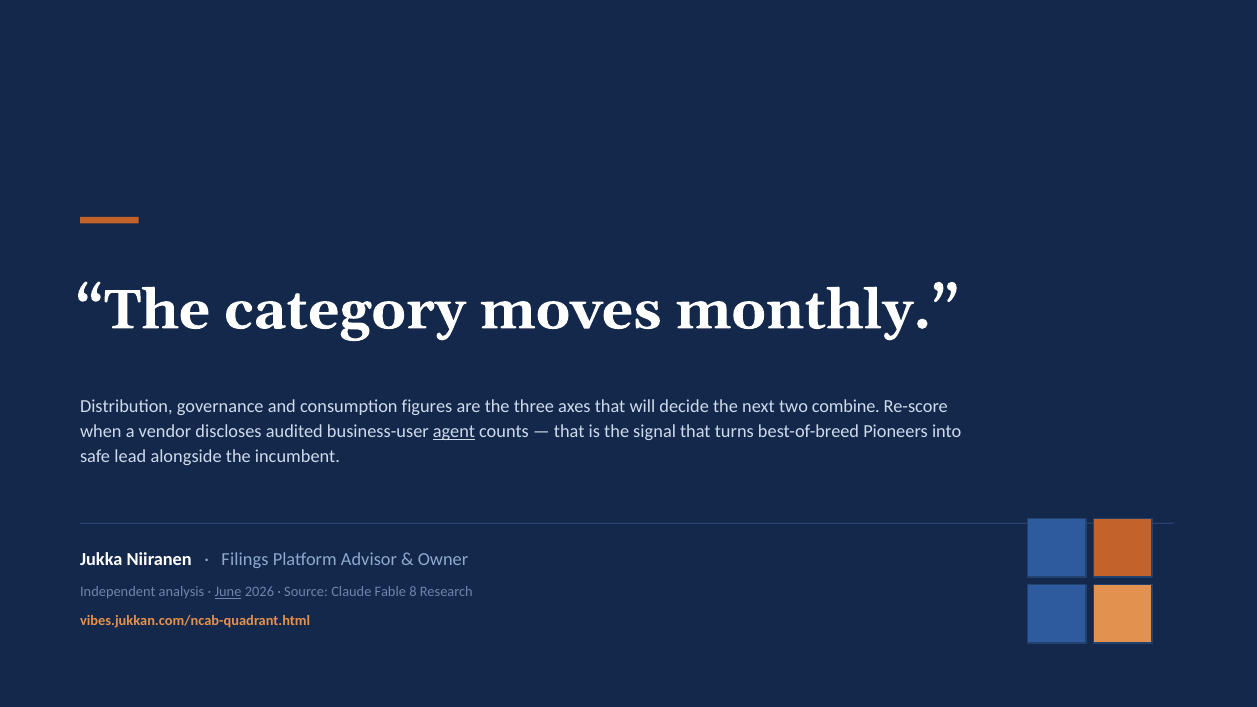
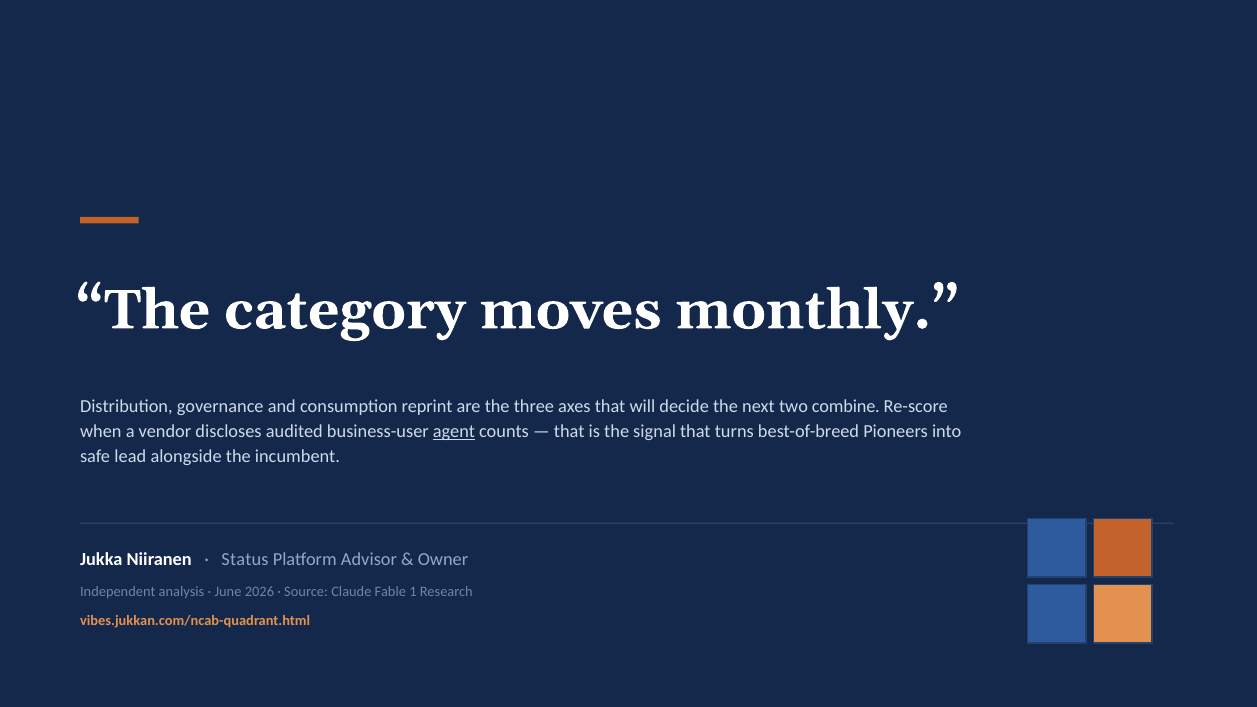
figures: figures -> reprint (427, 407)
Filings: Filings -> Status (245, 559)
June underline: present -> none (228, 592)
8: 8 -> 1 (413, 592)
